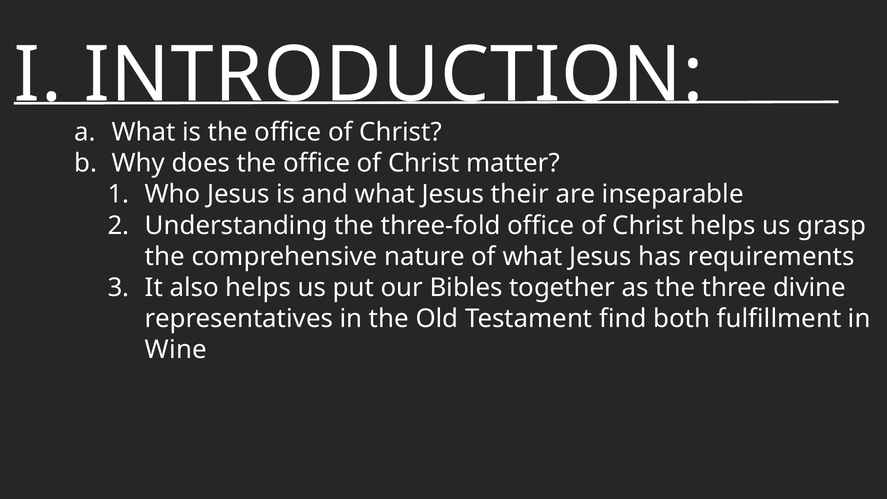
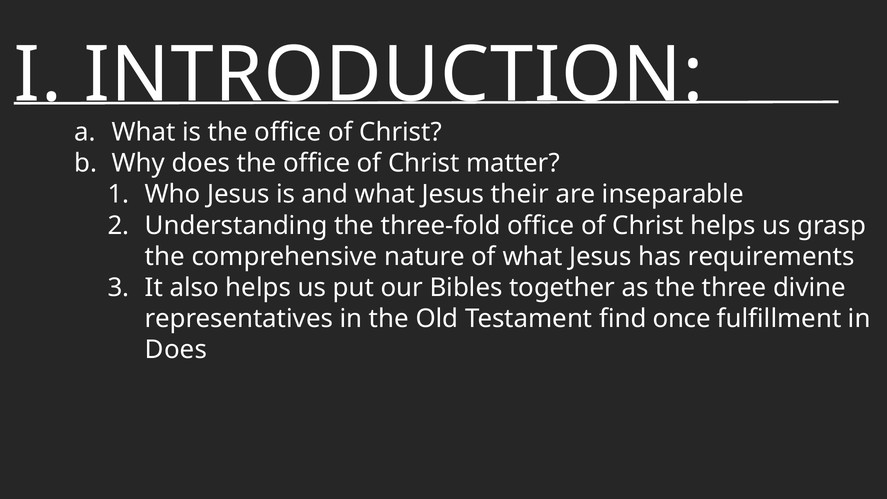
both: both -> once (682, 319)
Wine: Wine -> Does (176, 350)
